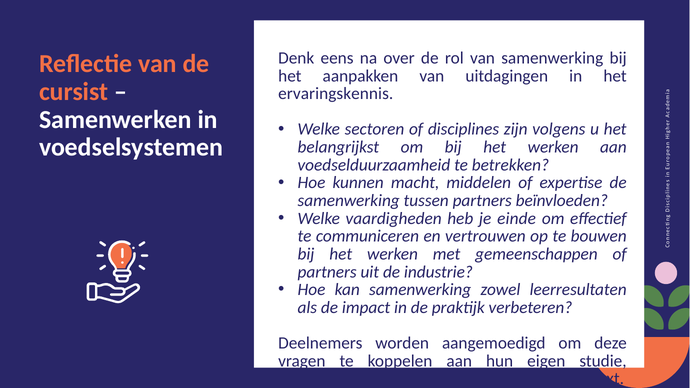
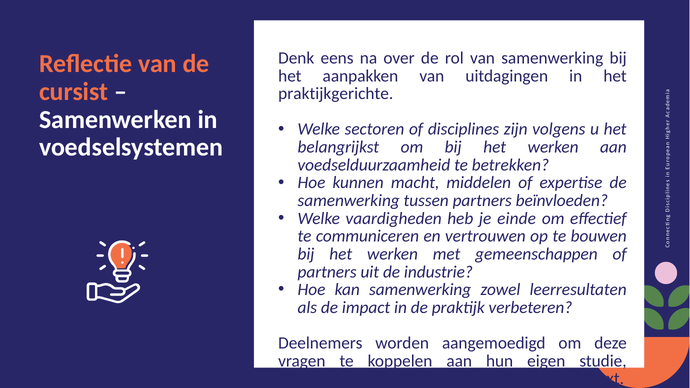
ervaringskennis: ervaringskennis -> praktijkgerichte (336, 94)
